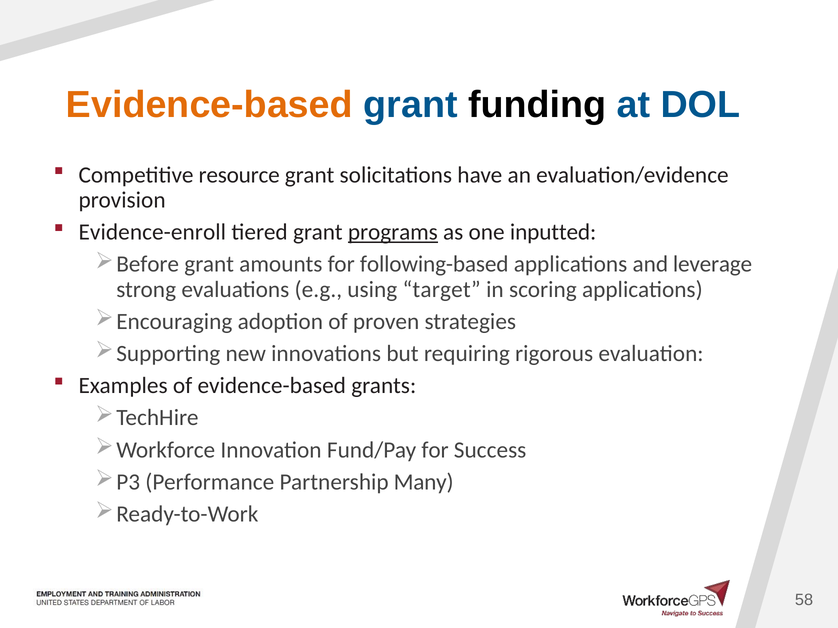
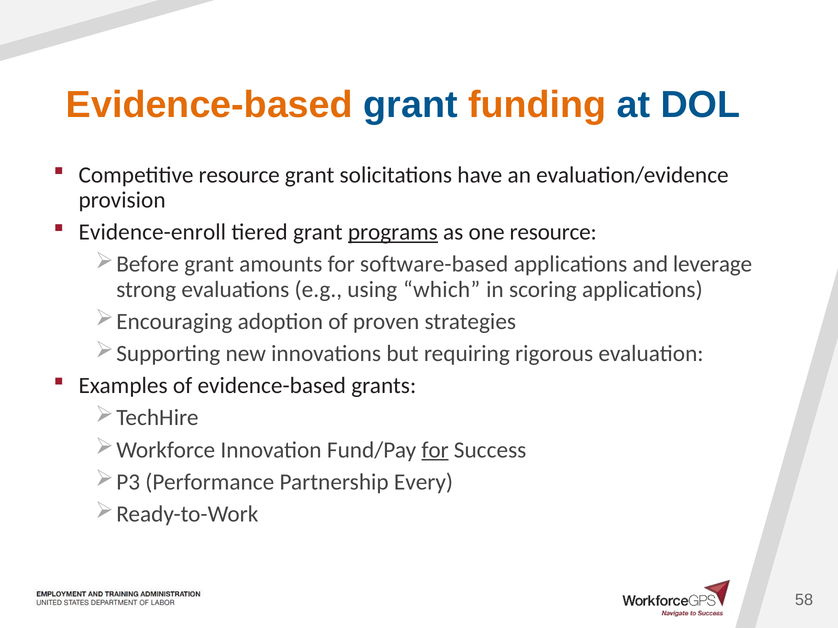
funding colour: black -> orange (537, 105)
one inputted: inputted -> resource (553, 232)
following-based: following-based -> software-based (434, 264)
target: target -> which (442, 290)
for underline: none -> present (435, 450)
Many: Many -> Every (423, 482)
